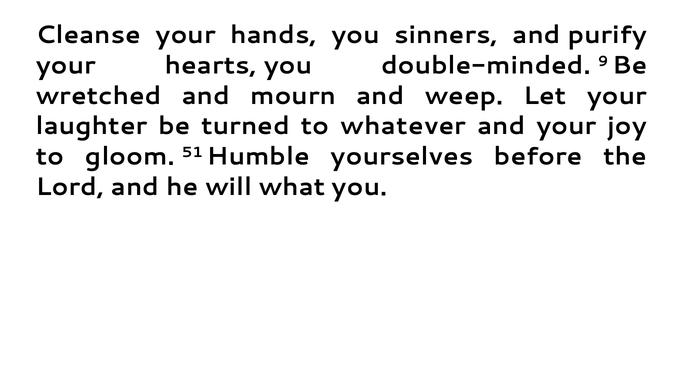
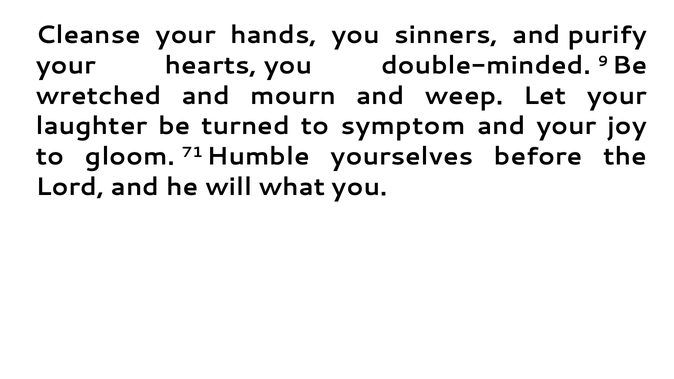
whatever: whatever -> symptom (403, 126)
51: 51 -> 71 (192, 152)
